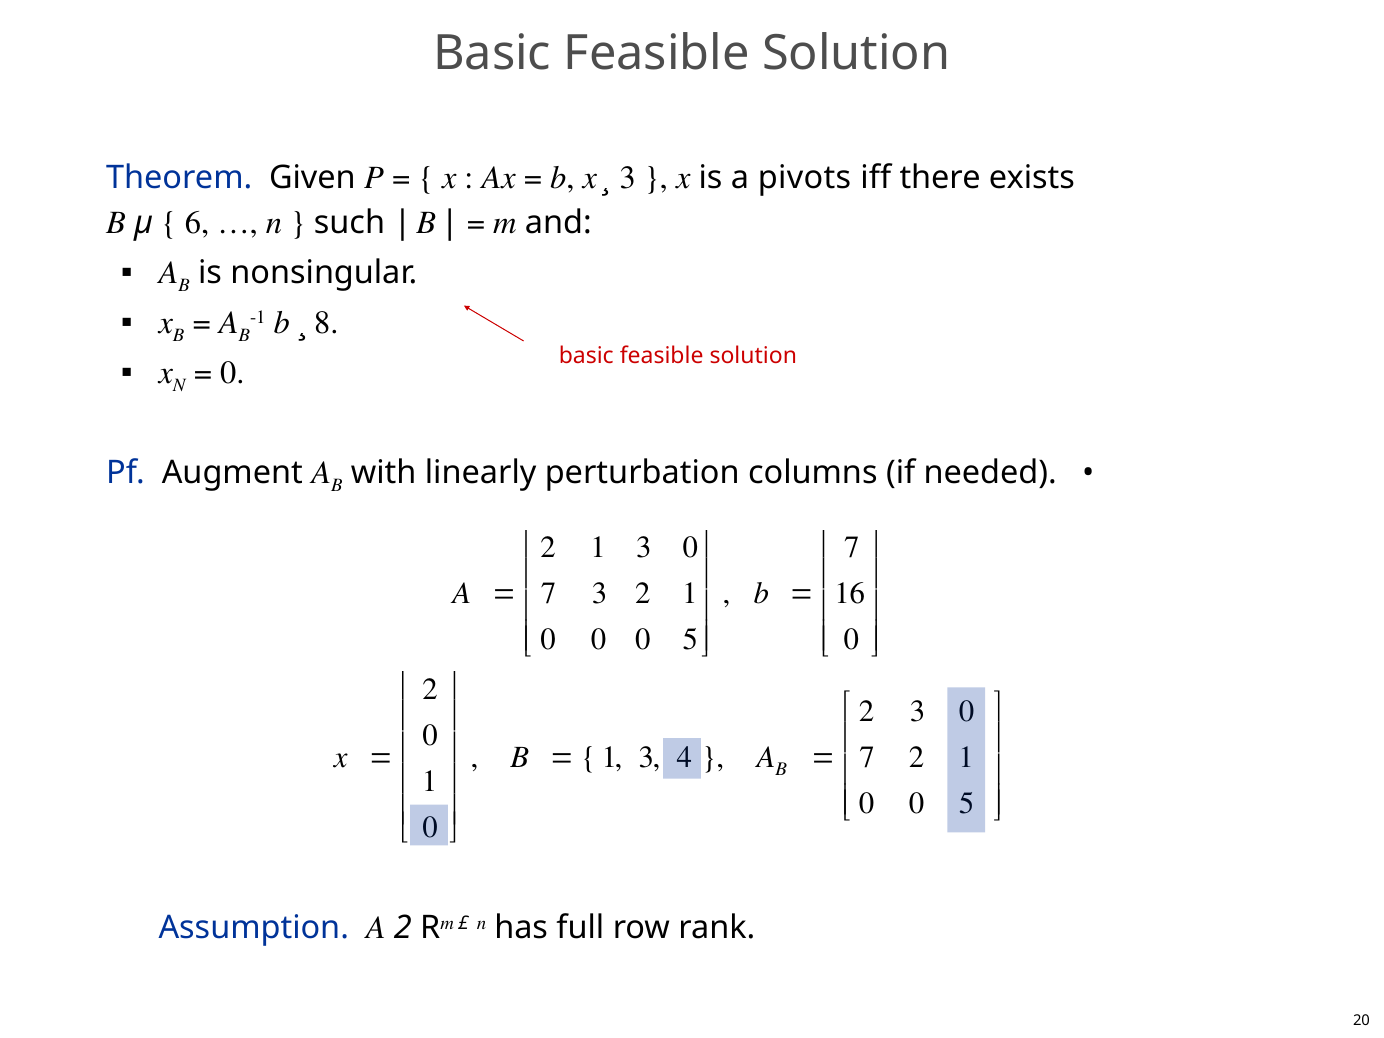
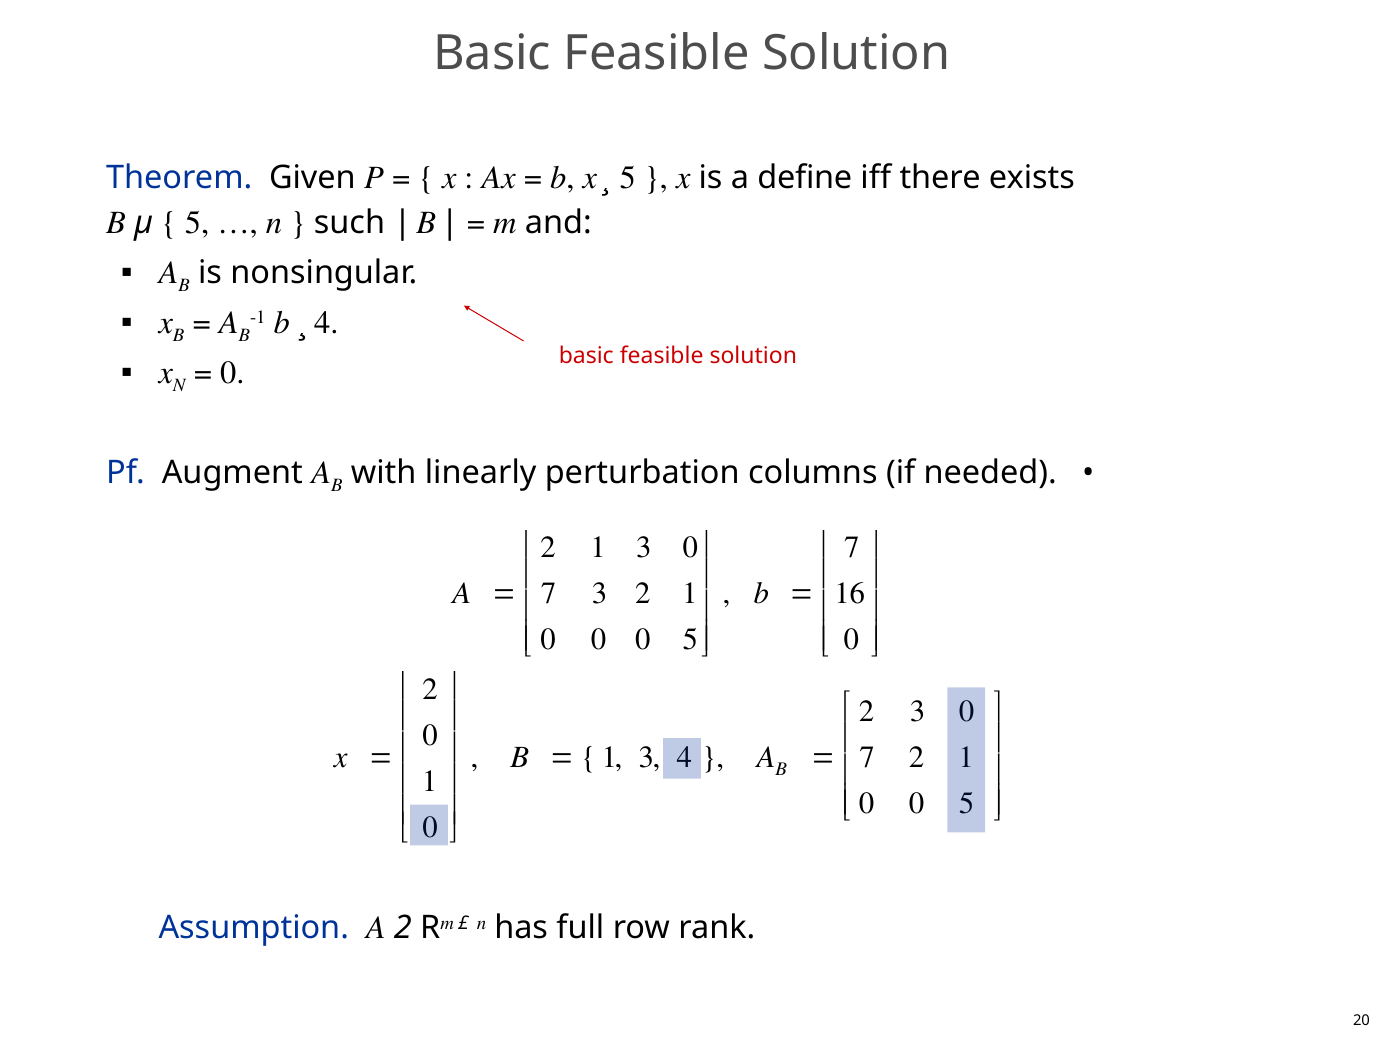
3: 3 -> 5 (628, 178)
pivots: pivots -> define (805, 178)
6: 6 -> 5 (197, 223)
8: 8 -> 4 (326, 323)
